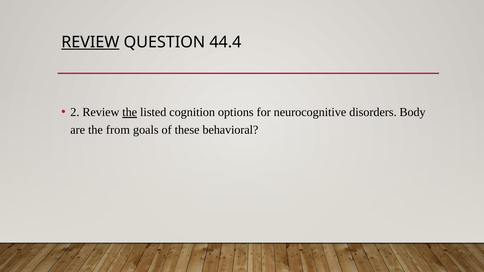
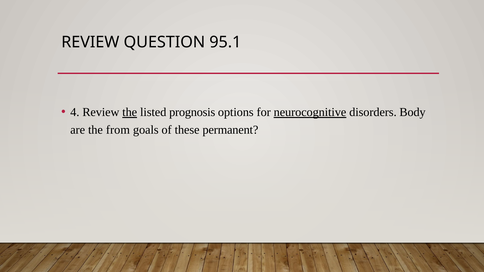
REVIEW underline: present -> none (90, 42)
44.4: 44.4 -> 95.1 (225, 42)
2: 2 -> 4 (75, 112)
cognition: cognition -> prognosis (192, 112)
neurocognitive underline: none -> present (310, 112)
behavioral: behavioral -> permanent (230, 130)
